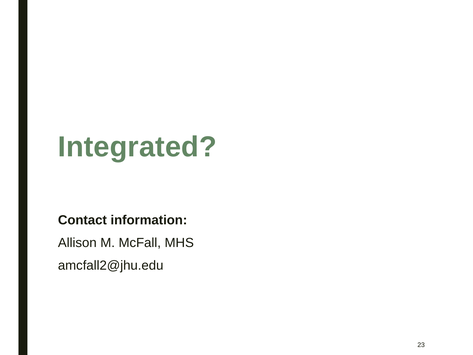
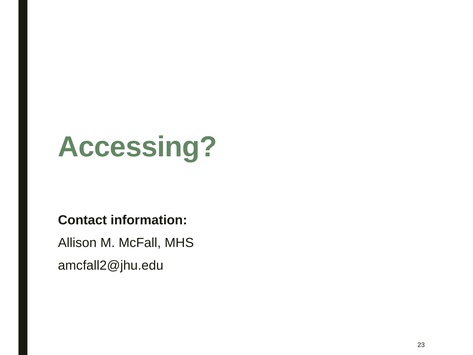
Integrated: Integrated -> Accessing (138, 147)
